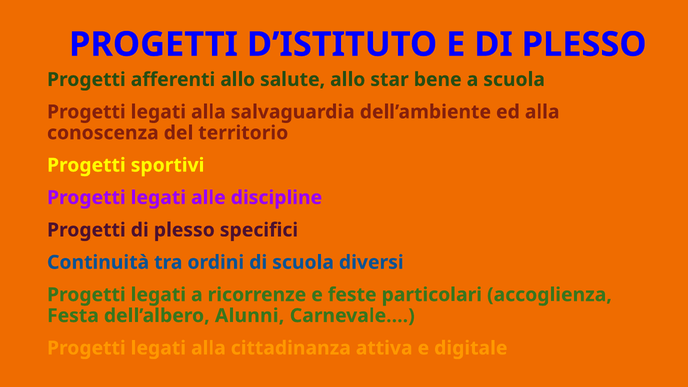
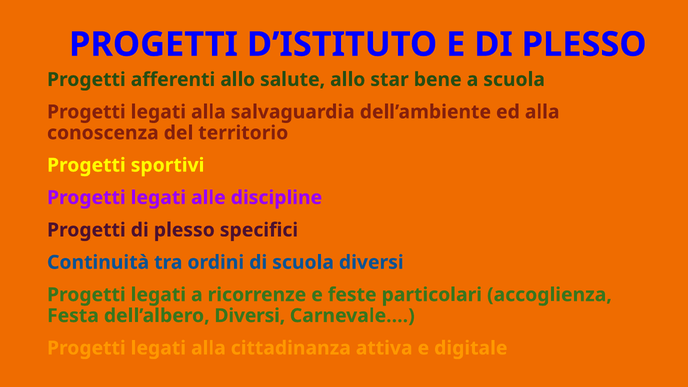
dell’albero Alunni: Alunni -> Diversi (250, 316)
